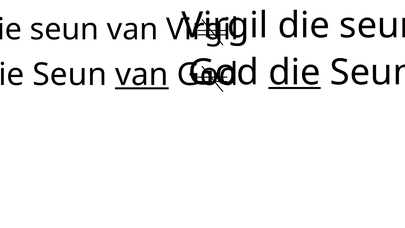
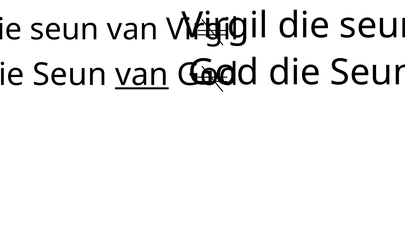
die underline: present -> none (294, 72)
